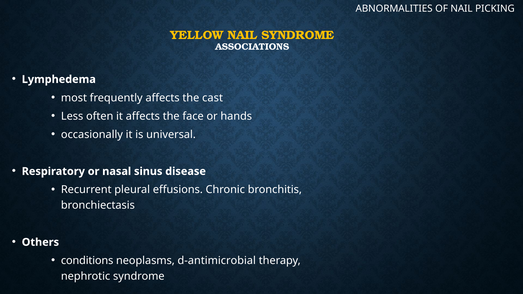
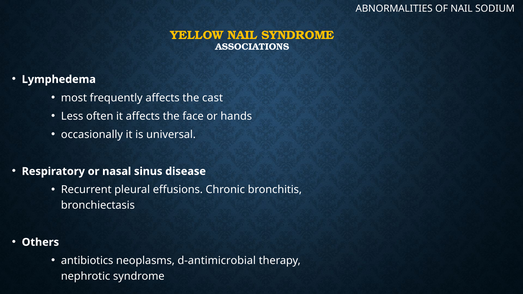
PICKING: PICKING -> SODIUM (495, 8)
conditions: conditions -> antibiotics (87, 261)
